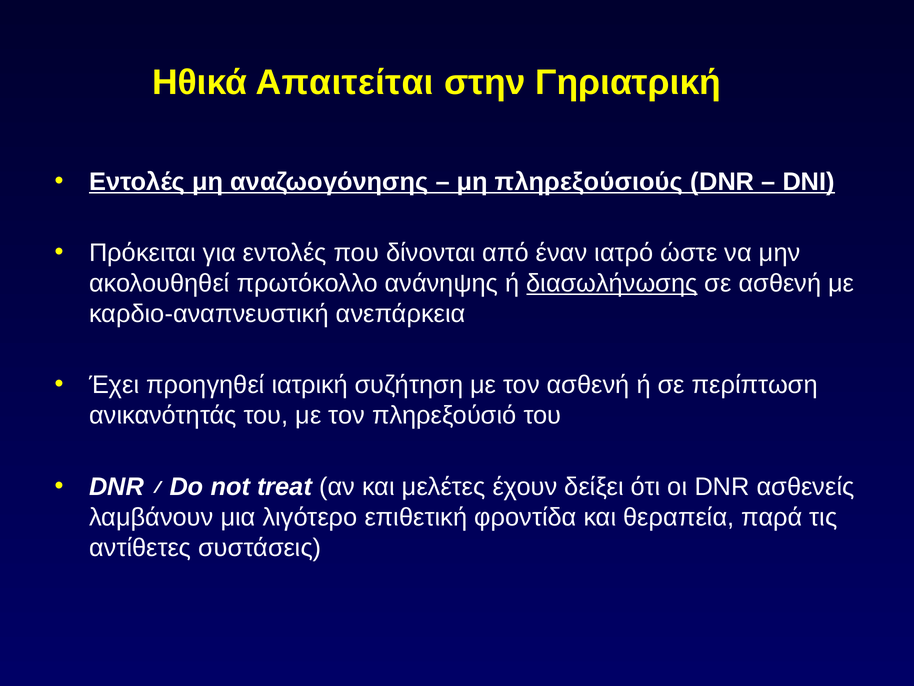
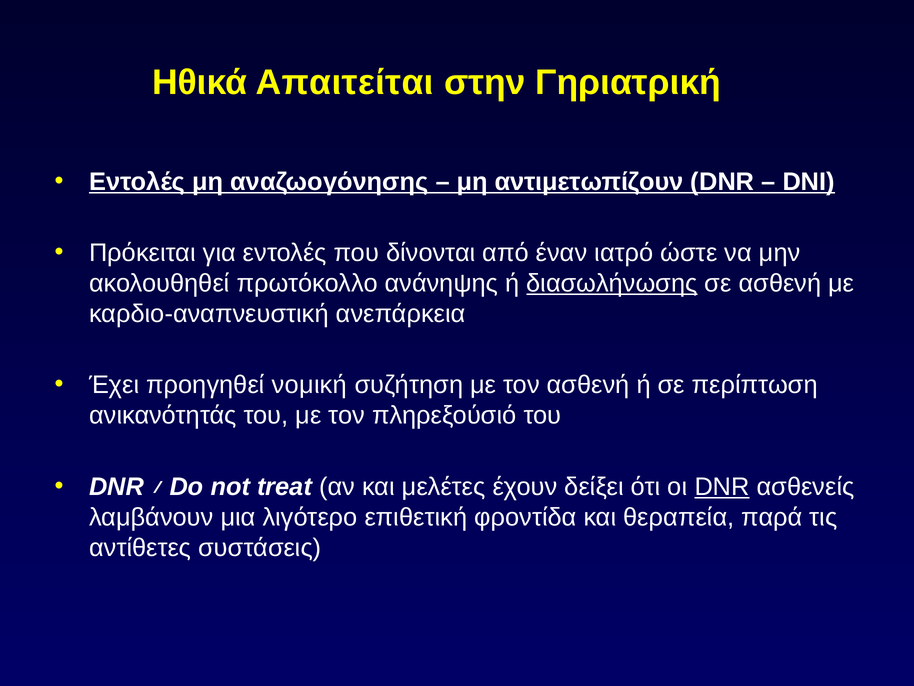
πληρεξούσιούς: πληρεξούσιούς -> αντιμετωπίζουν (589, 182)
ιατρική: ιατρική -> νομική (309, 385)
DNR underline: none -> present (722, 486)
